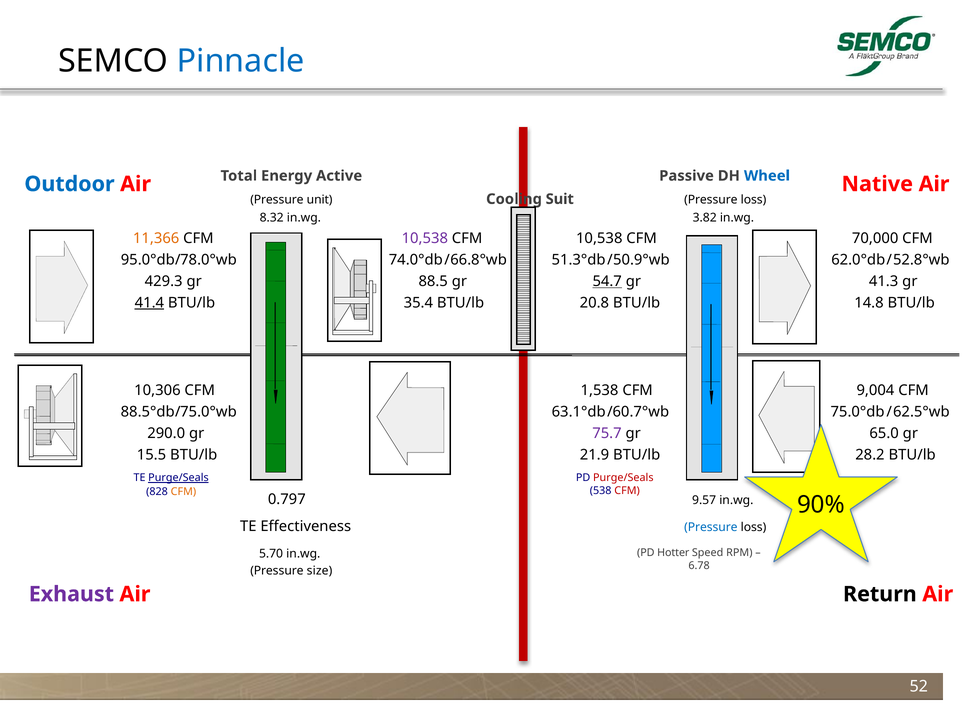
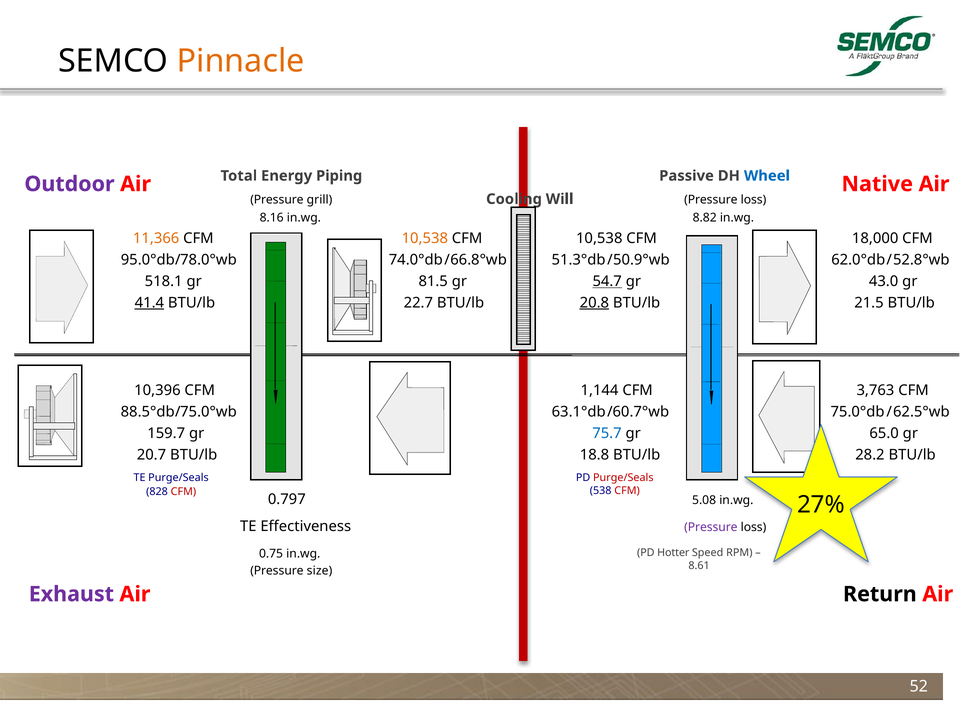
Pinnacle colour: blue -> orange (241, 61)
Active: Active -> Piping (339, 176)
Outdoor colour: blue -> purple (69, 184)
unit: unit -> grill (320, 200)
Suit: Suit -> Will (560, 199)
8.32: 8.32 -> 8.16 (272, 218)
3.82: 3.82 -> 8.82 (705, 218)
10,538 colour: purple -> orange (425, 239)
70,000: 70,000 -> 18,000 (875, 239)
429.3: 429.3 -> 518.1 (164, 282)
88.5: 88.5 -> 81.5 (433, 282)
41.3: 41.3 -> 43.0 (884, 282)
35.4: 35.4 -> 22.7 (418, 303)
20.8 underline: none -> present (594, 303)
14.8: 14.8 -> 21.5 (869, 303)
10,306: 10,306 -> 10,396 (157, 391)
1,538: 1,538 -> 1,144 (600, 391)
9,004: 9,004 -> 3,763 (875, 391)
290.0: 290.0 -> 159.7 (166, 434)
75.7 colour: purple -> blue (607, 434)
15.5: 15.5 -> 20.7 (151, 455)
21.9: 21.9 -> 18.8 (594, 455)
Purge/Seals underline: present -> none (178, 478)
CFM colour: orange -> red (183, 492)
9.57: 9.57 -> 5.08 (704, 501)
90%: 90% -> 27% (821, 505)
Pressure colour: blue -> purple (711, 527)
5.70: 5.70 -> 0.75 (271, 554)
6.78: 6.78 -> 8.61 (699, 566)
